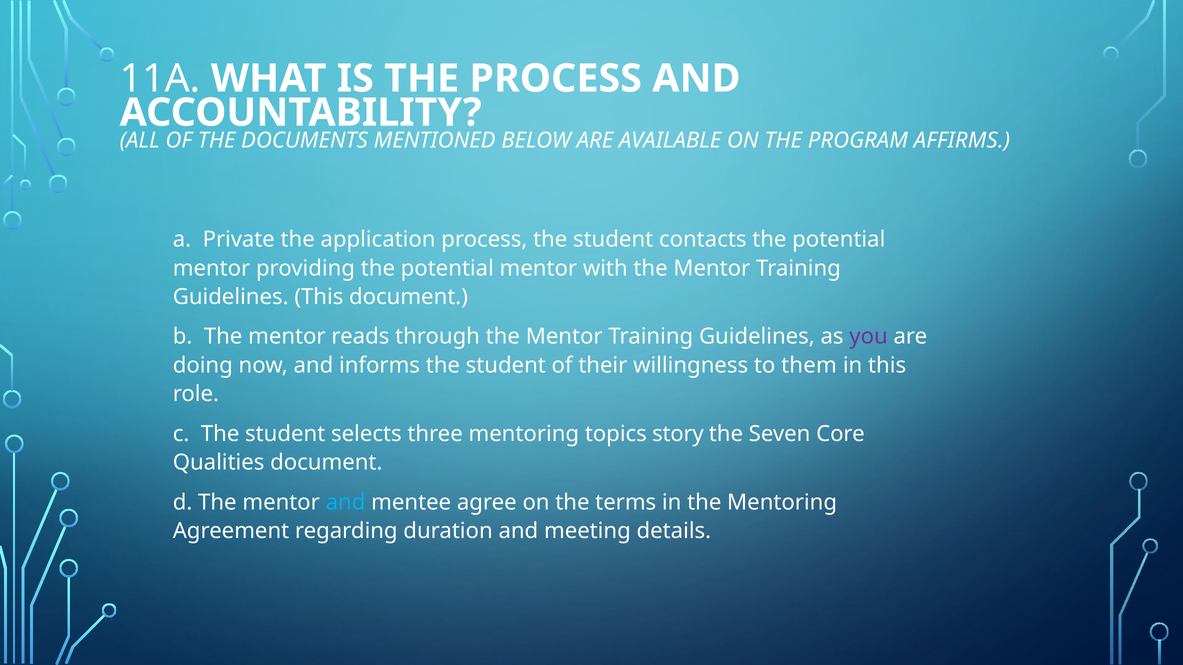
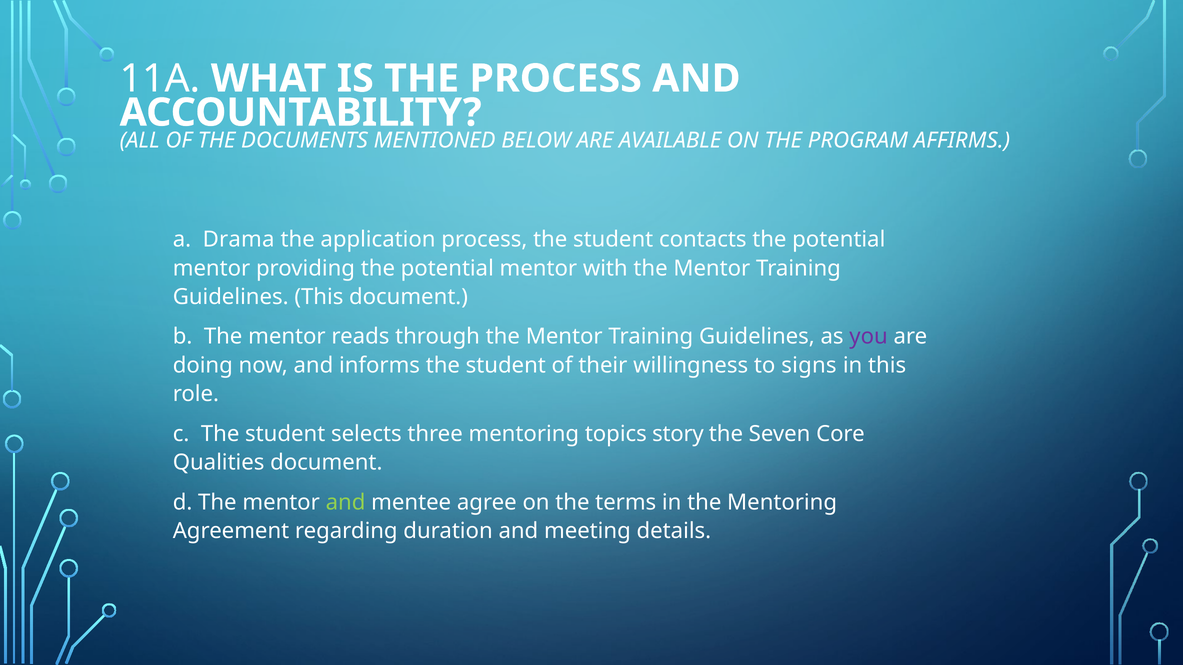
Private: Private -> Drama (239, 240)
them: them -> signs (809, 366)
and colour: light blue -> light green (346, 503)
